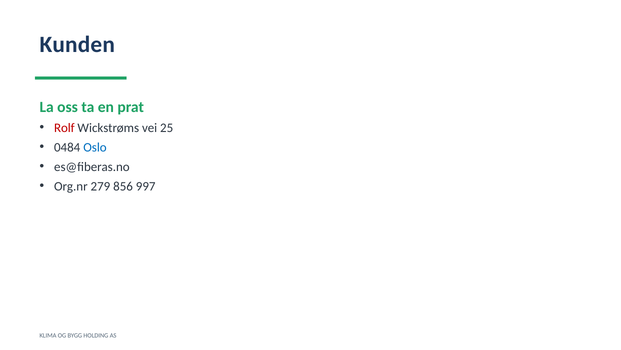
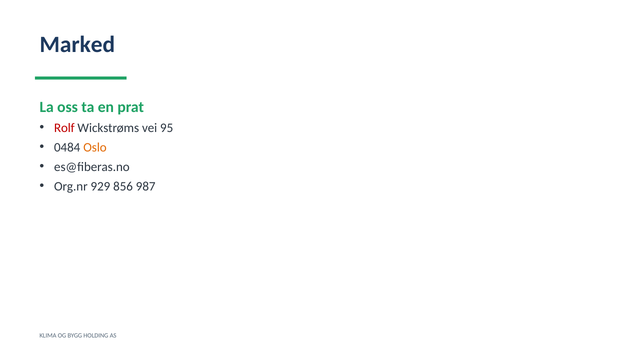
Kunden: Kunden -> Marked (77, 44)
25: 25 -> 95 (167, 128)
Oslo colour: blue -> orange (95, 147)
279: 279 -> 929 (100, 186)
997: 997 -> 987 (146, 186)
